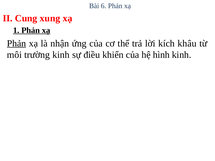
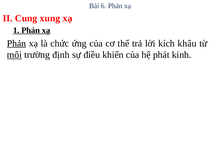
nhận: nhận -> chức (60, 43)
môi underline: none -> present (14, 55)
trường kinh: kinh -> định (61, 55)
hình: hình -> phát (161, 55)
